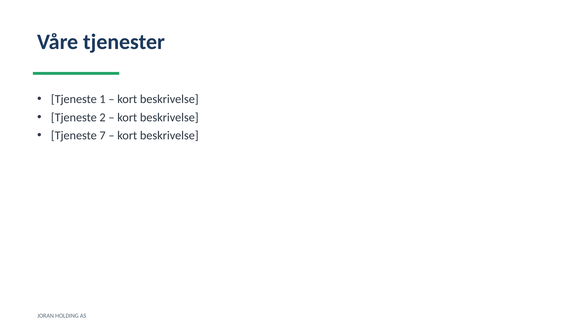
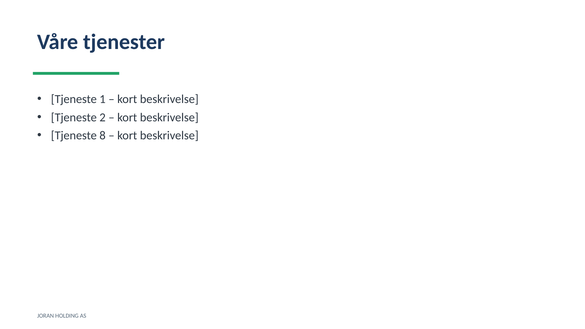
7: 7 -> 8 (103, 136)
